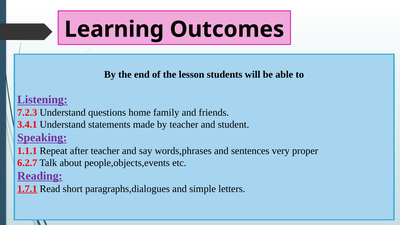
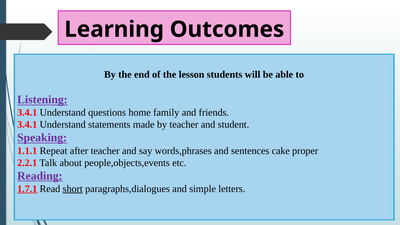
7.2.3: 7.2.3 -> 3.4.1 (27, 113)
very: very -> cake (281, 151)
6.2.7: 6.2.7 -> 2.2.1 (27, 163)
short underline: none -> present (73, 189)
